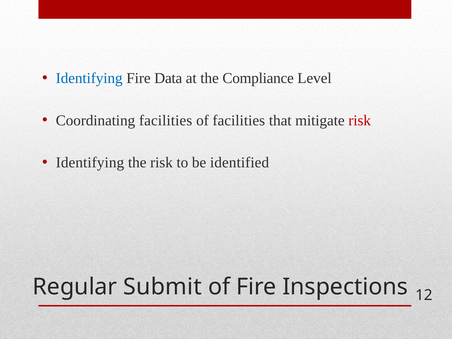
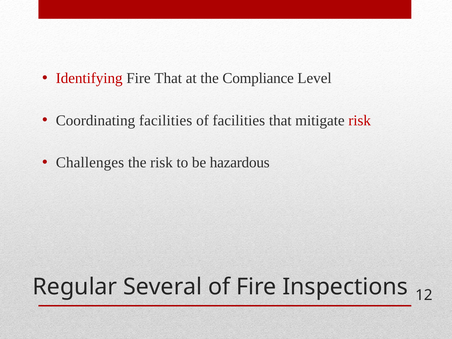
Identifying colour: blue -> red (89, 78)
Fire Data: Data -> That (168, 78)
Identifying: Identifying -> Challenges (90, 163)
identified: identified -> hazardous (240, 163)
Submit: Submit -> Several (163, 287)
